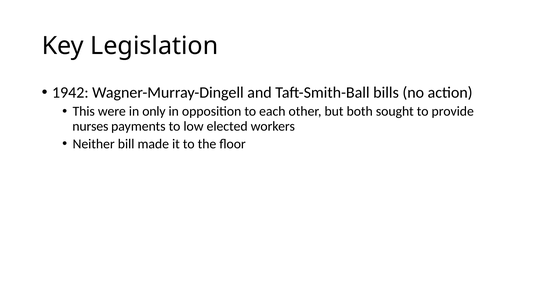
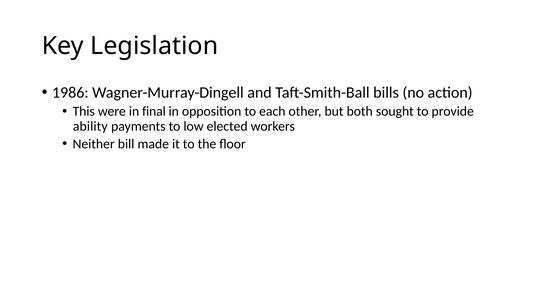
1942: 1942 -> 1986 (70, 93)
only: only -> final (154, 112)
nurses: nurses -> ability (90, 126)
